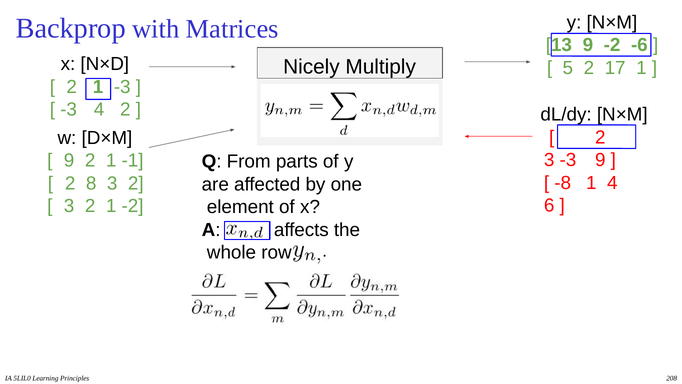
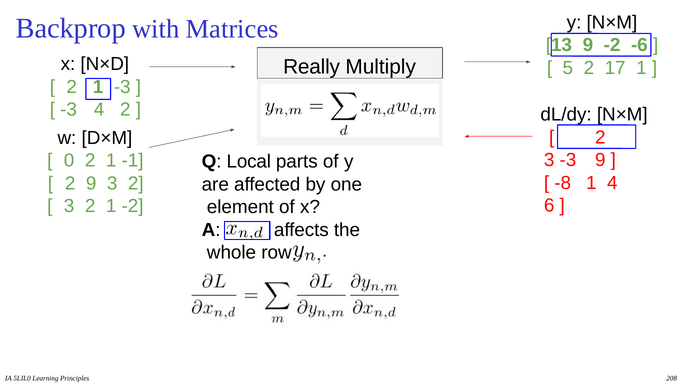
Nicely: Nicely -> Really (312, 67)
9: 9 -> 0 (69, 161)
From: From -> Local (249, 161)
2 8: 8 -> 9 (91, 183)
